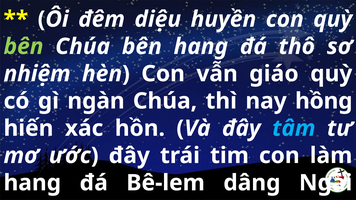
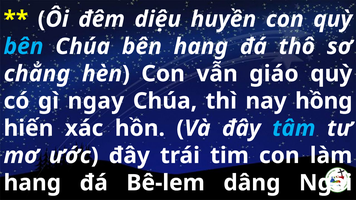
bên colour: light green -> light blue (24, 47)
nhiệm: nhiệm -> chẳng (37, 74)
ngàn: ngàn -> ngay (96, 101)
